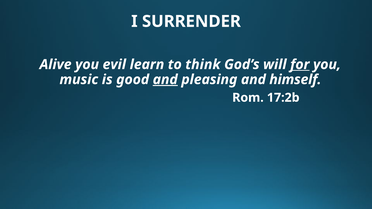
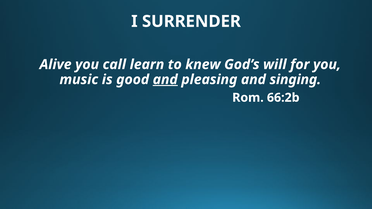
evil: evil -> call (114, 65)
think: think -> knew (203, 65)
for underline: present -> none (300, 65)
himself: himself -> singing (295, 80)
17:2b: 17:2b -> 66:2b (283, 98)
